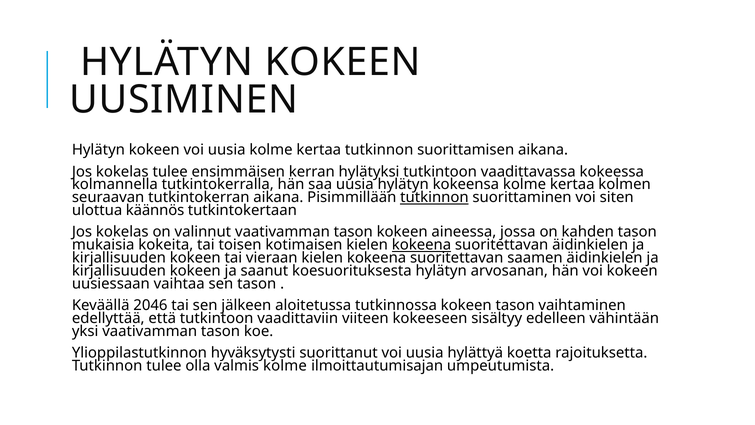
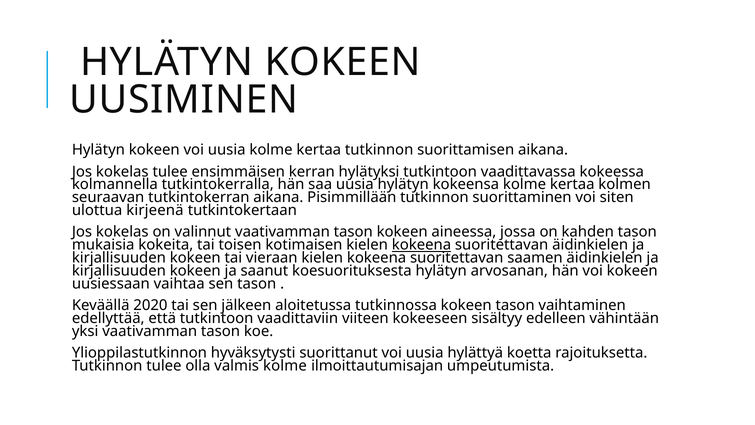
tutkinnon underline: present -> none (434, 197)
käännös: käännös -> kirjeenä (155, 210)
2046: 2046 -> 2020 (150, 305)
